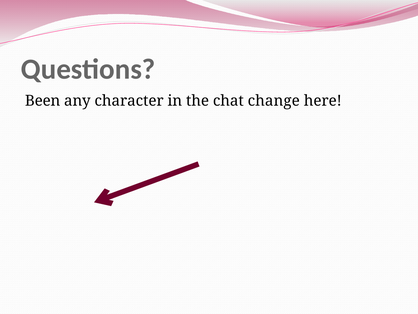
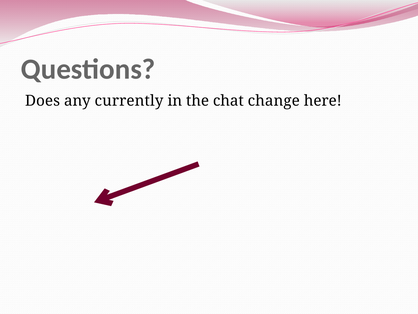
Been: Been -> Does (42, 101)
character: character -> currently (129, 101)
